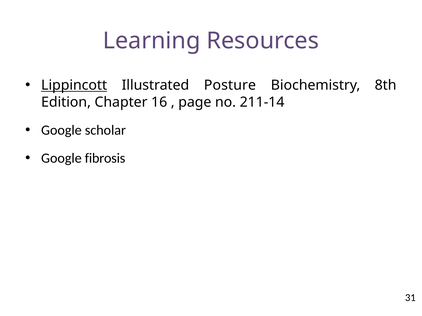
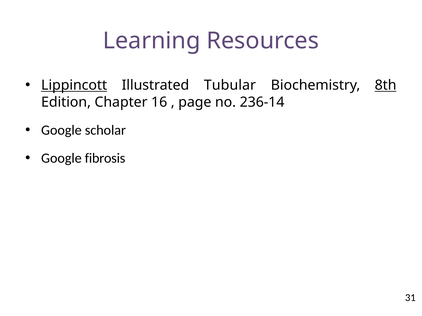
Posture: Posture -> Tubular (230, 85)
8th underline: none -> present (386, 85)
211-14: 211-14 -> 236-14 (262, 102)
